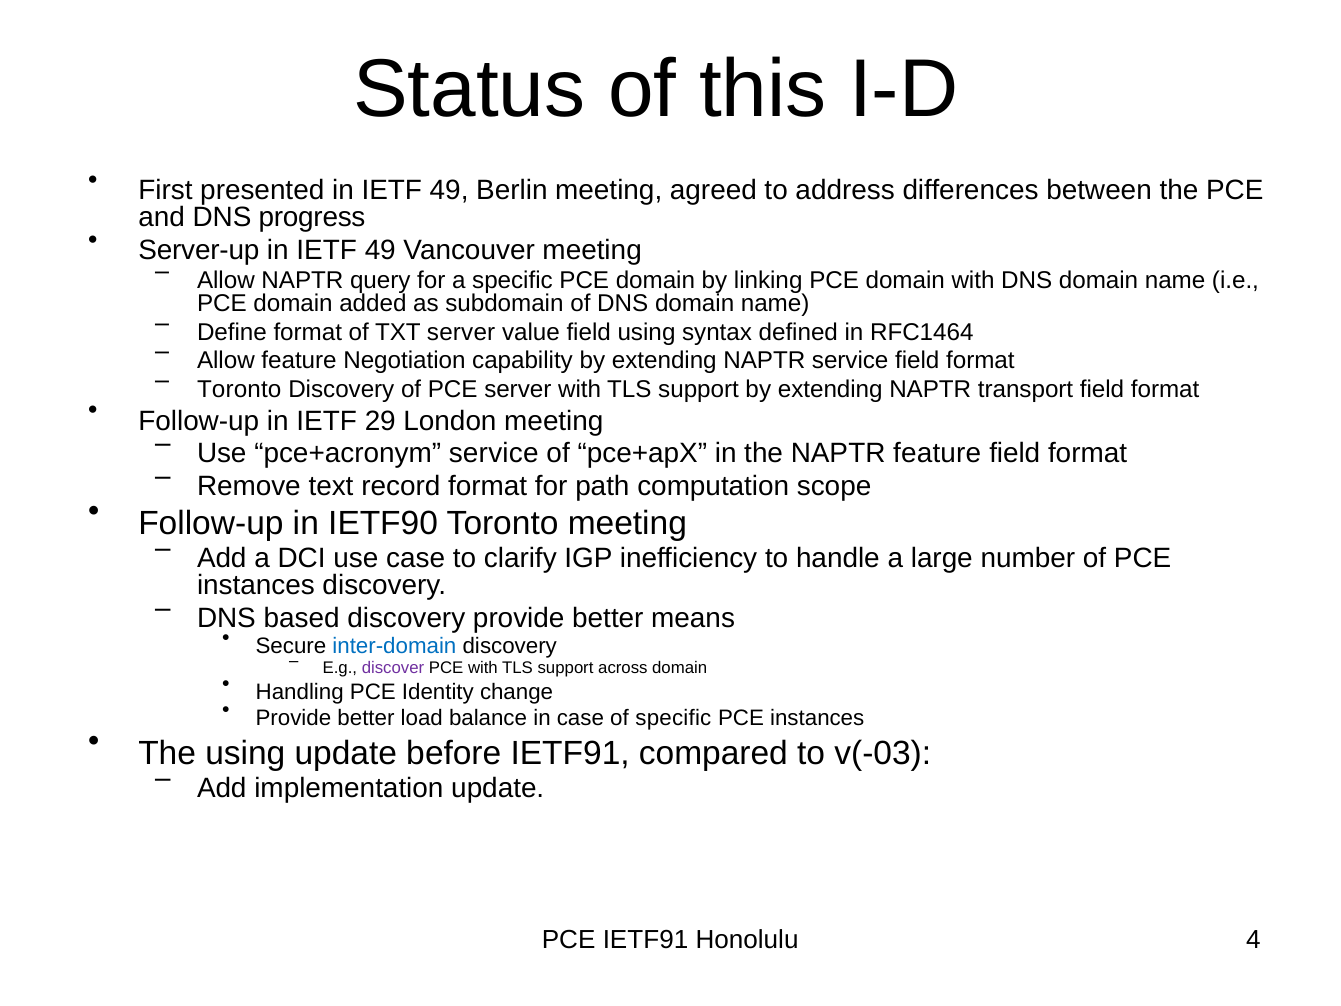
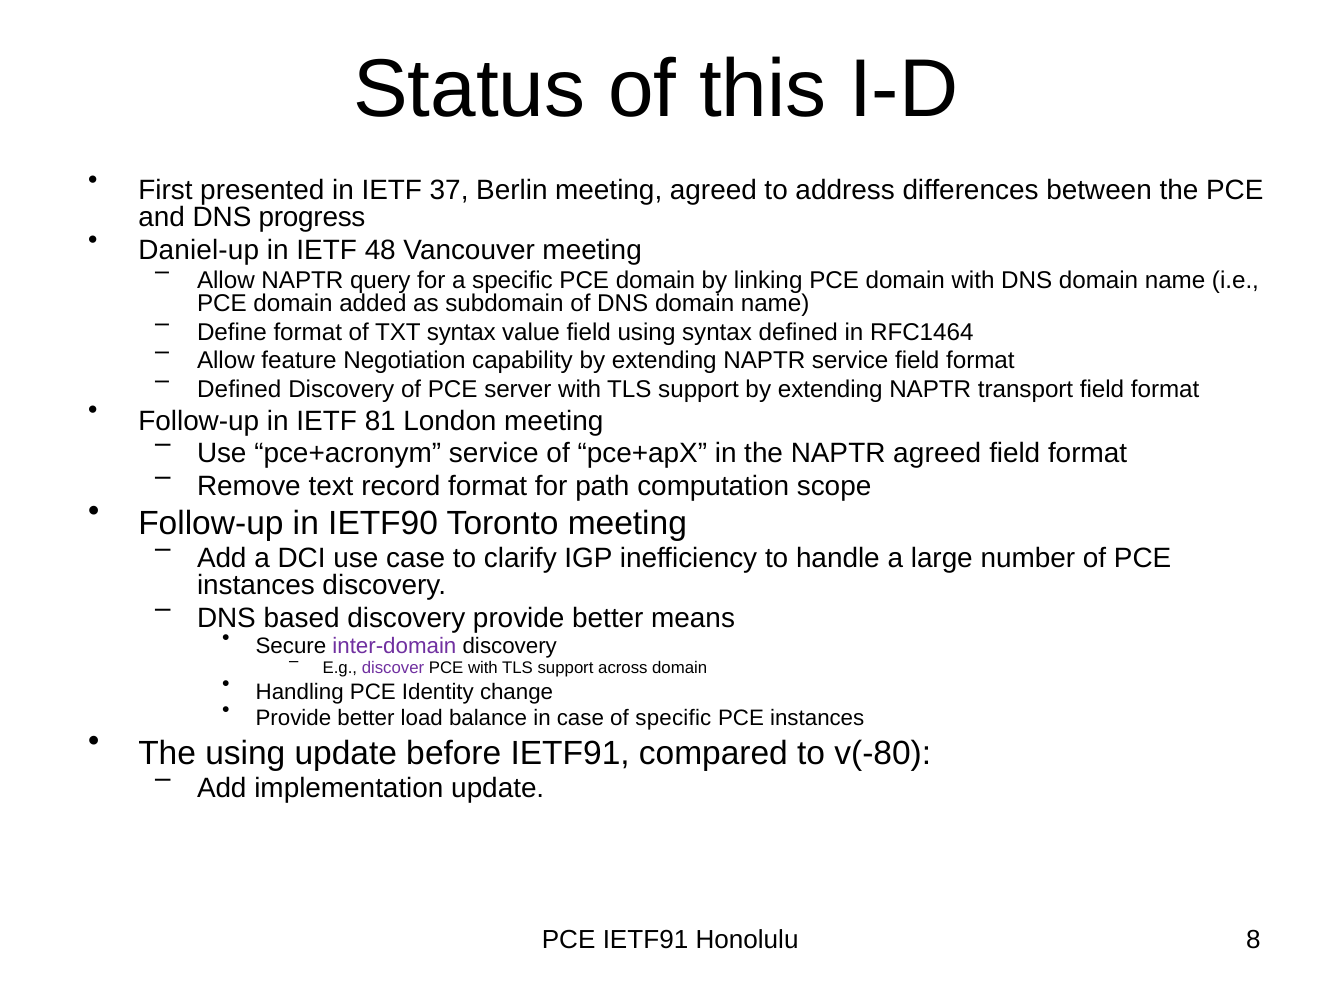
presented in IETF 49: 49 -> 37 (449, 191)
Server-up: Server-up -> Daniel-up (199, 250)
49: 49 -> 48 (380, 250)
TXT server: server -> syntax (461, 332)
Toronto: Toronto -> Defined (239, 389)
29: 29 -> 81 (380, 421)
NAPTR feature: feature -> agreed (937, 453)
inter-domain colour: blue -> purple (394, 646)
v(-03: v(-03 -> v(-80 (883, 754)
4: 4 -> 8 (1253, 940)
